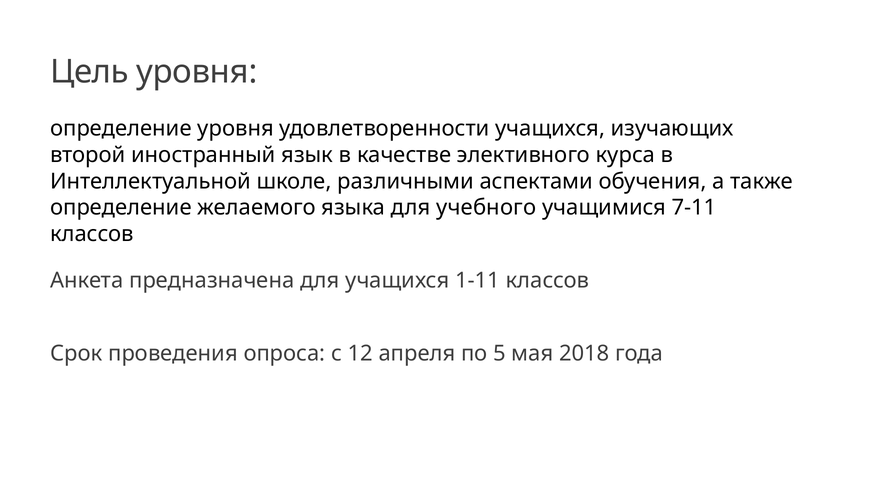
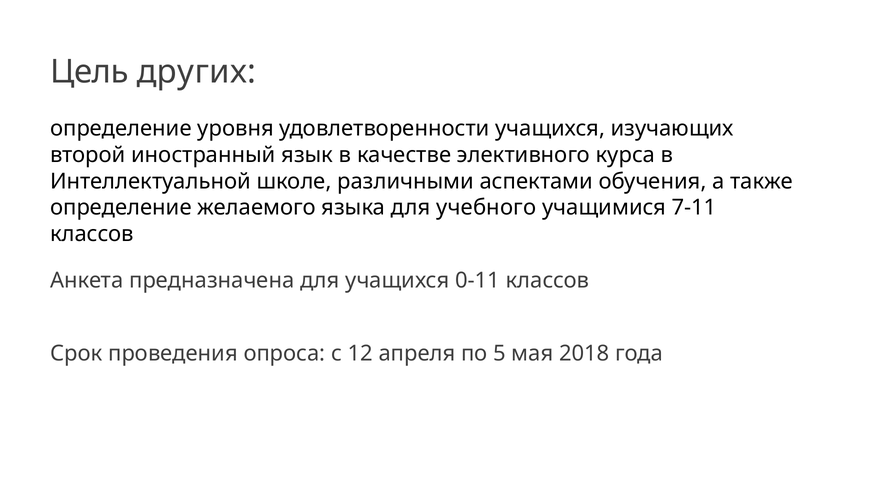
Цель уровня: уровня -> других (196, 72)
1-11: 1-11 -> 0-11 (477, 281)
